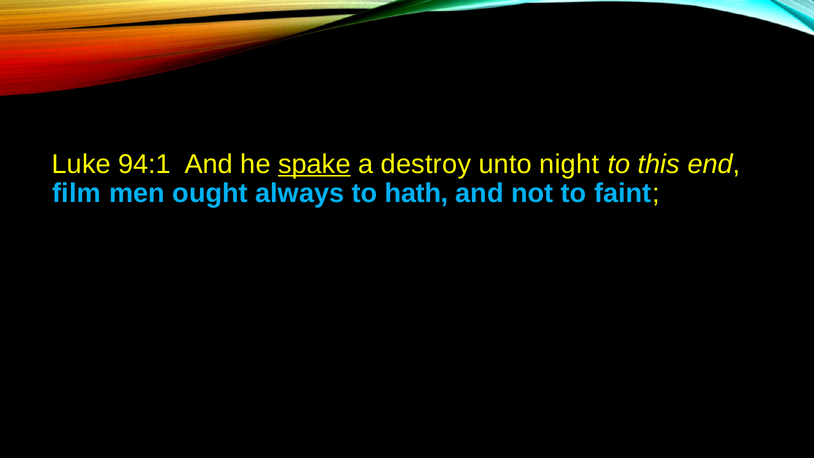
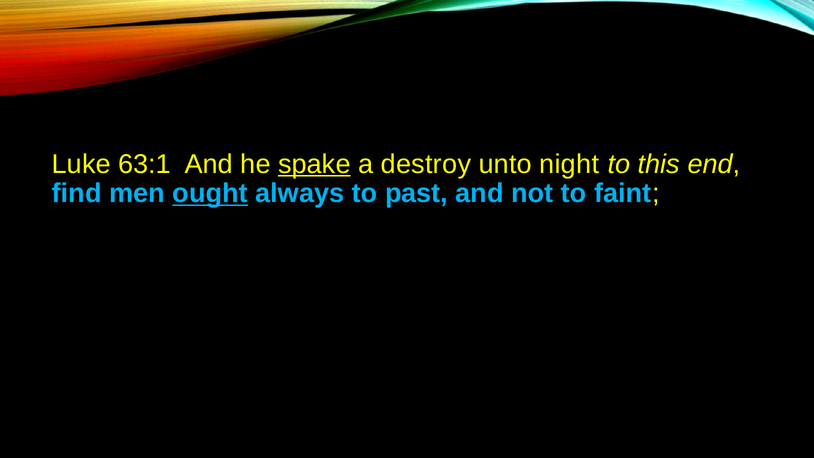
94:1: 94:1 -> 63:1 (145, 164)
film: film -> find (77, 193)
ought underline: none -> present (210, 193)
hath: hath -> past (416, 193)
